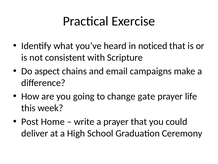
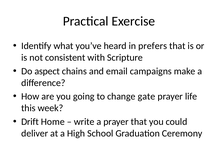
noticed: noticed -> prefers (153, 46)
Post: Post -> Drift (30, 121)
